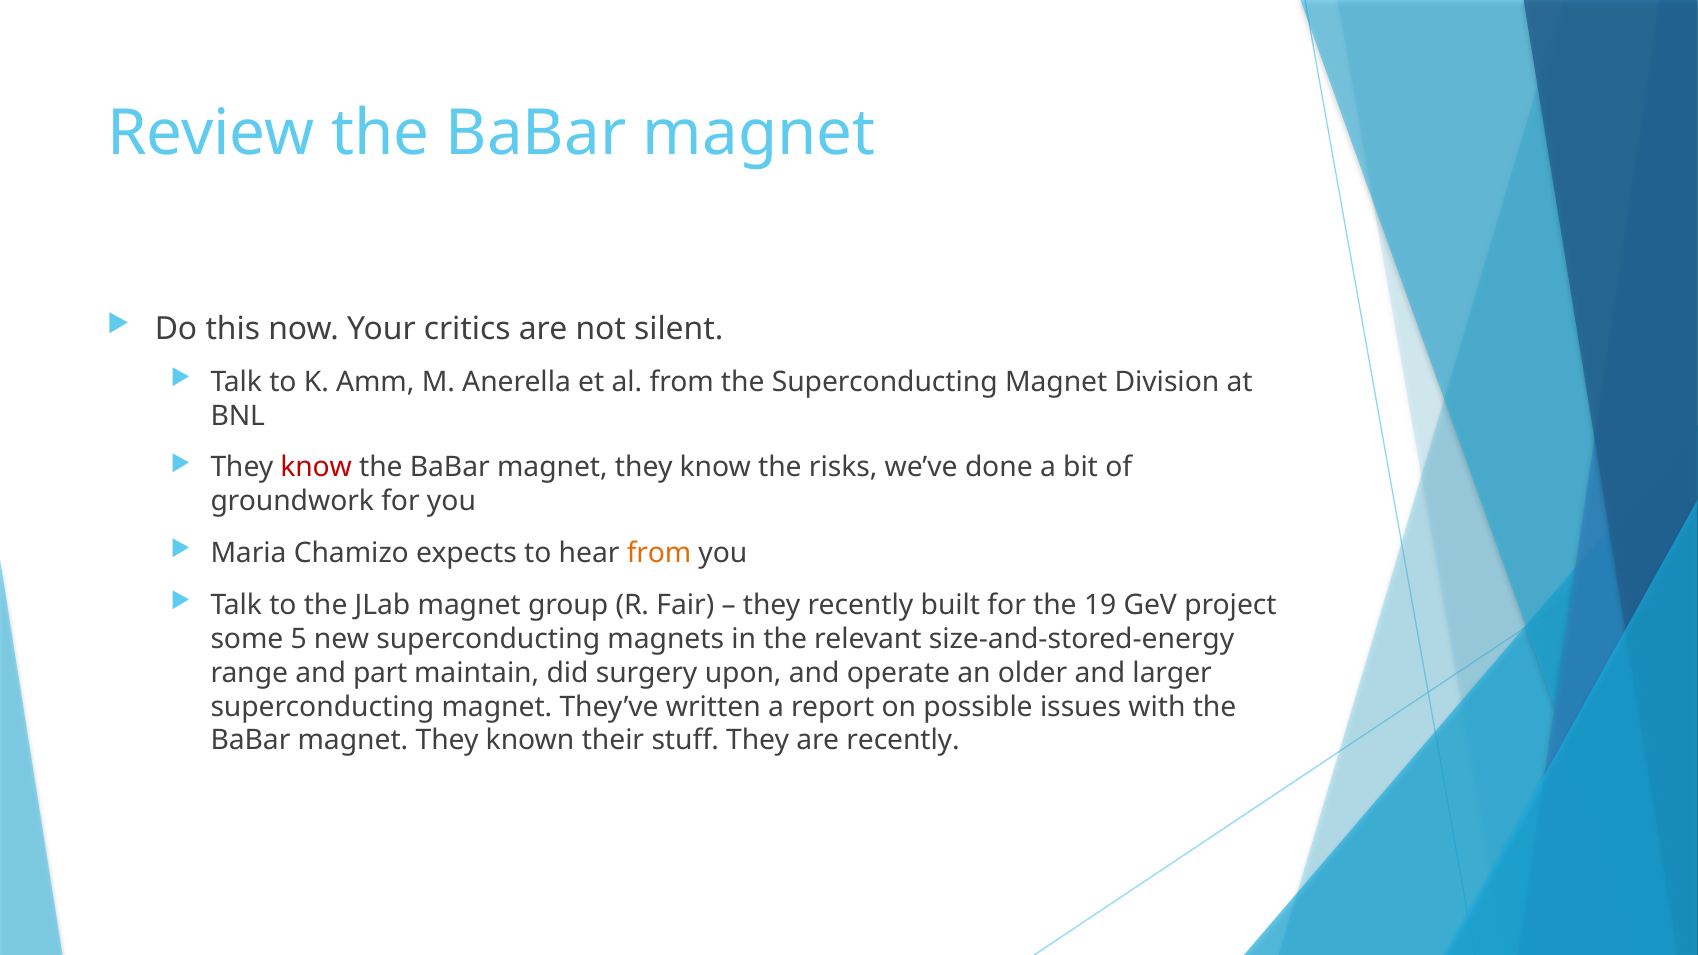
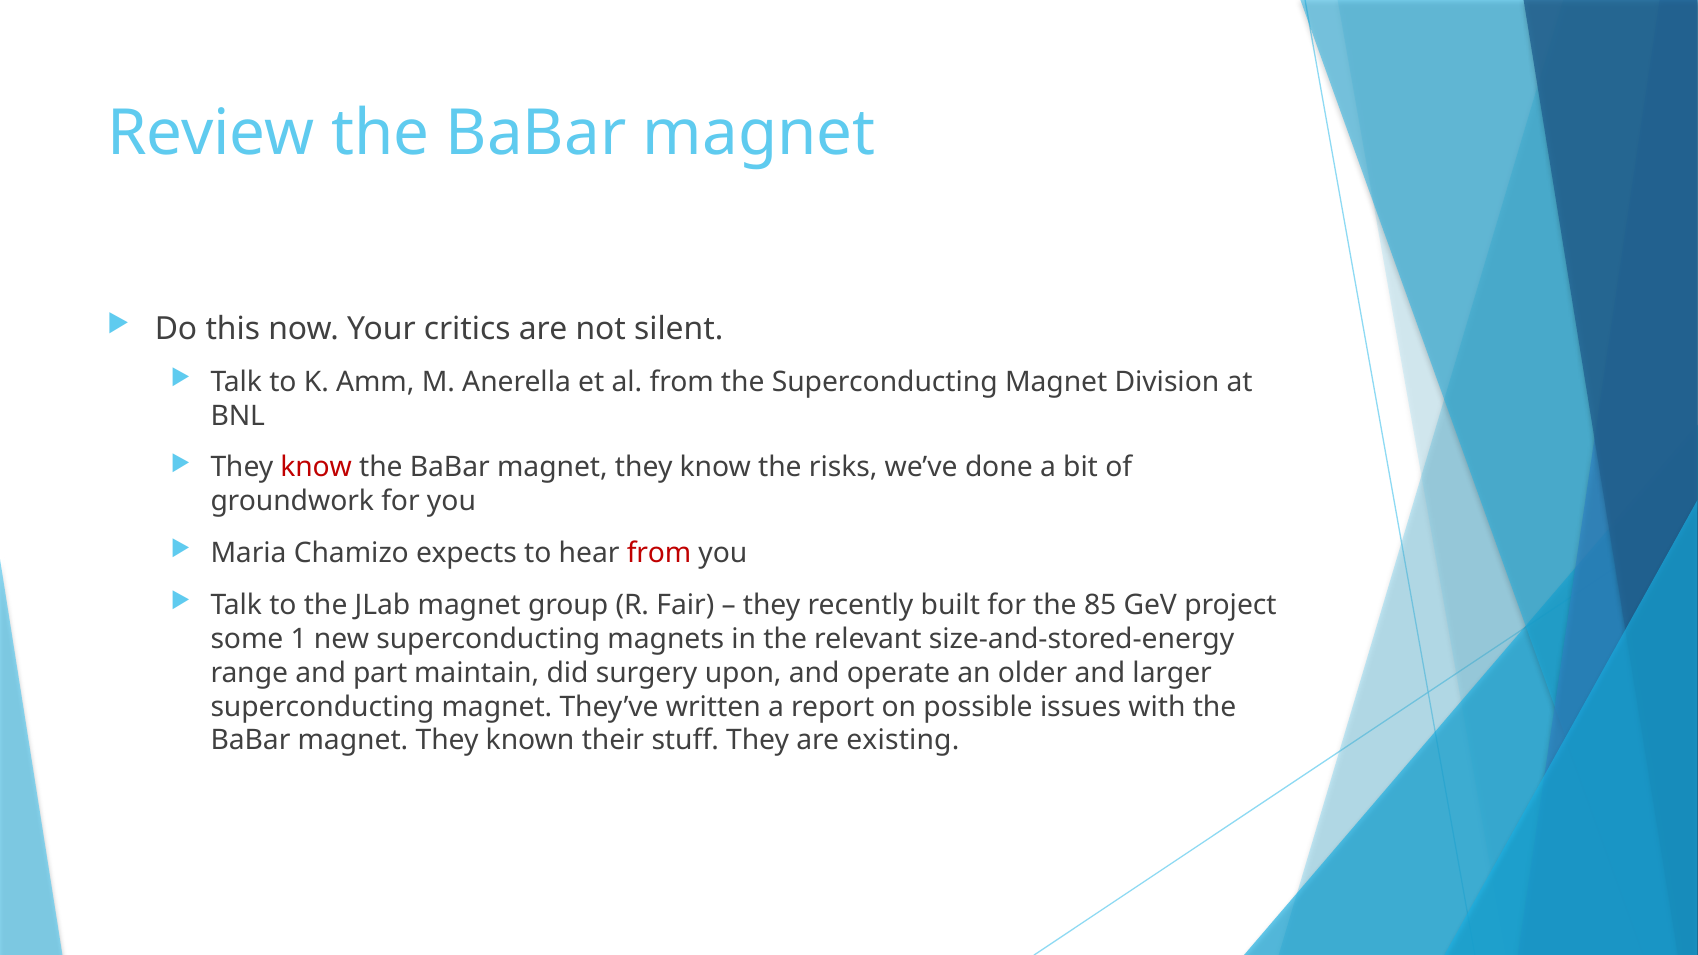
from colour: orange -> red (659, 553)
19: 19 -> 85 (1100, 605)
5: 5 -> 1 (299, 639)
are recently: recently -> existing (903, 741)
